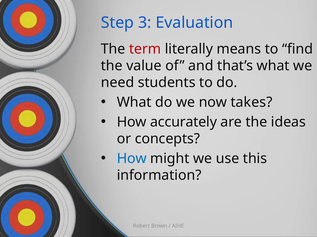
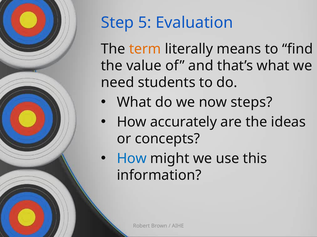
3: 3 -> 5 (145, 23)
term colour: red -> orange (145, 49)
takes: takes -> steps (251, 103)
